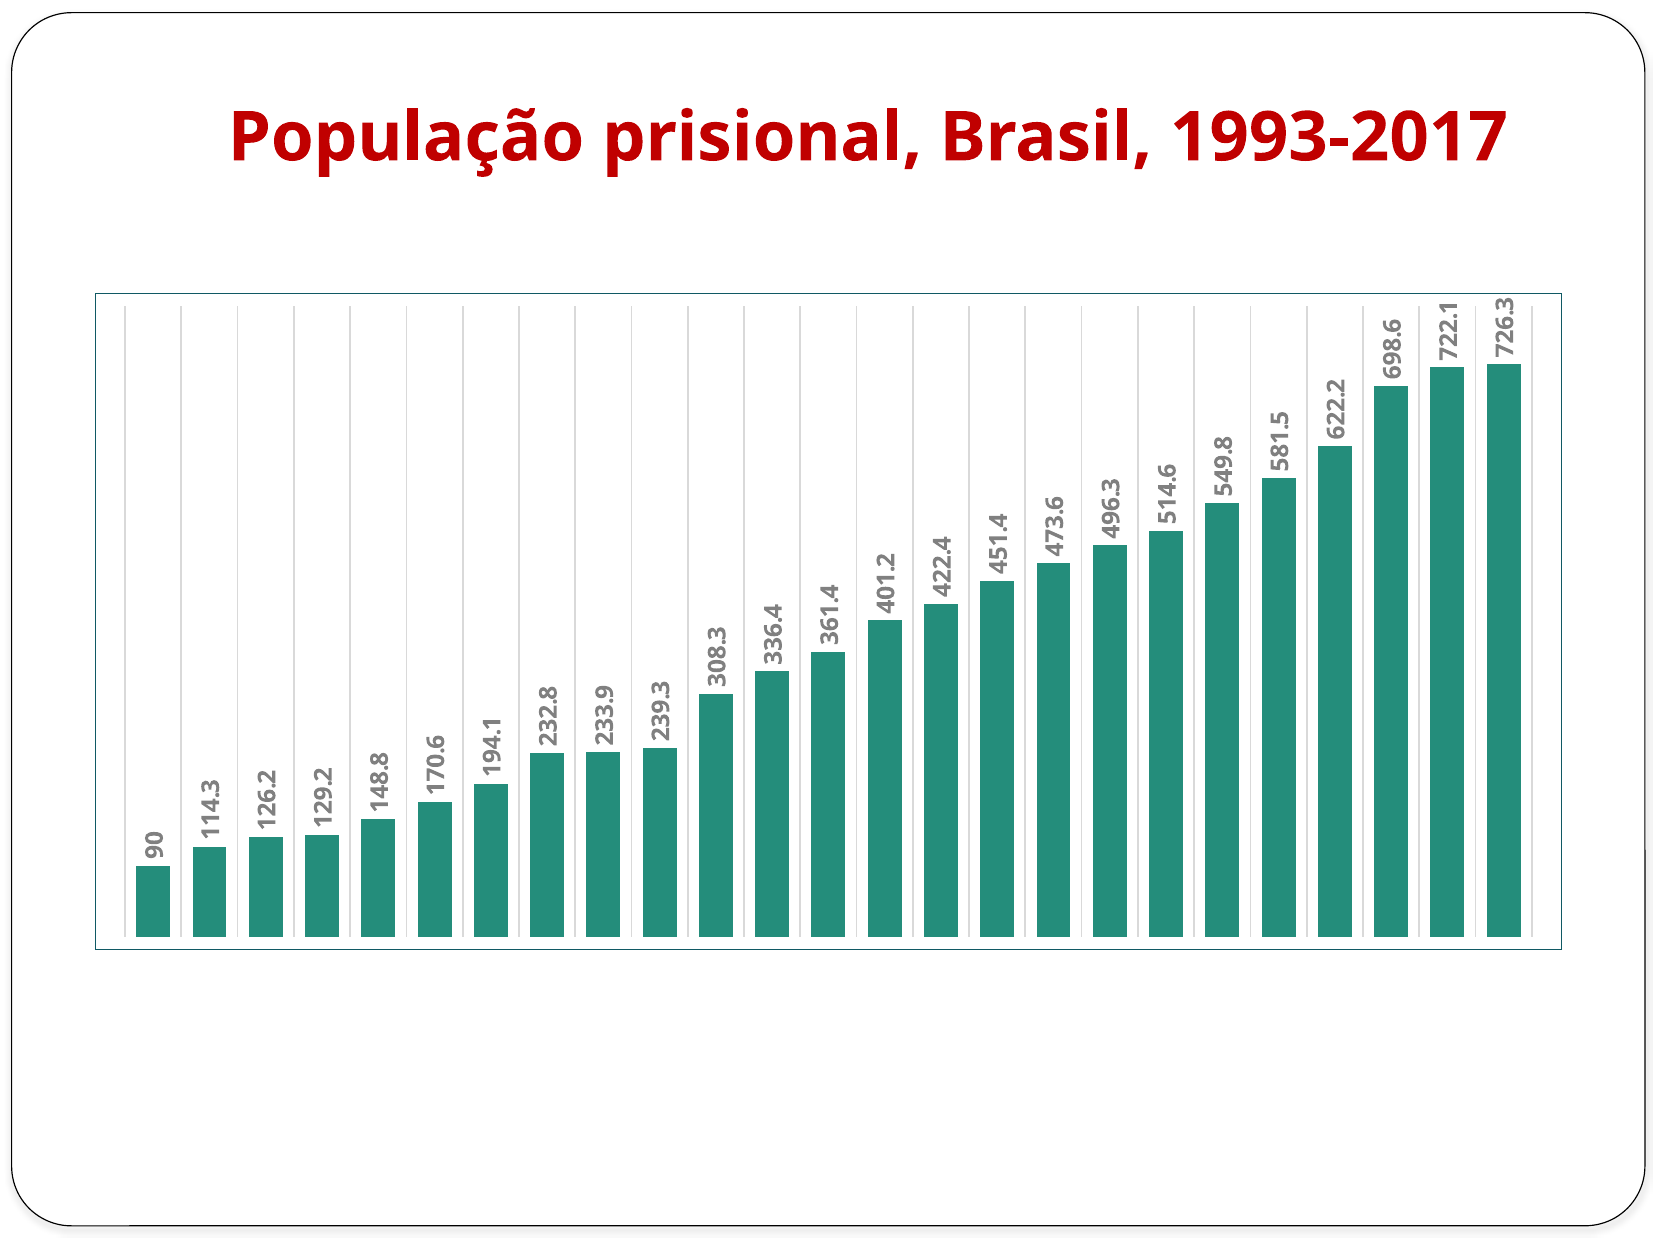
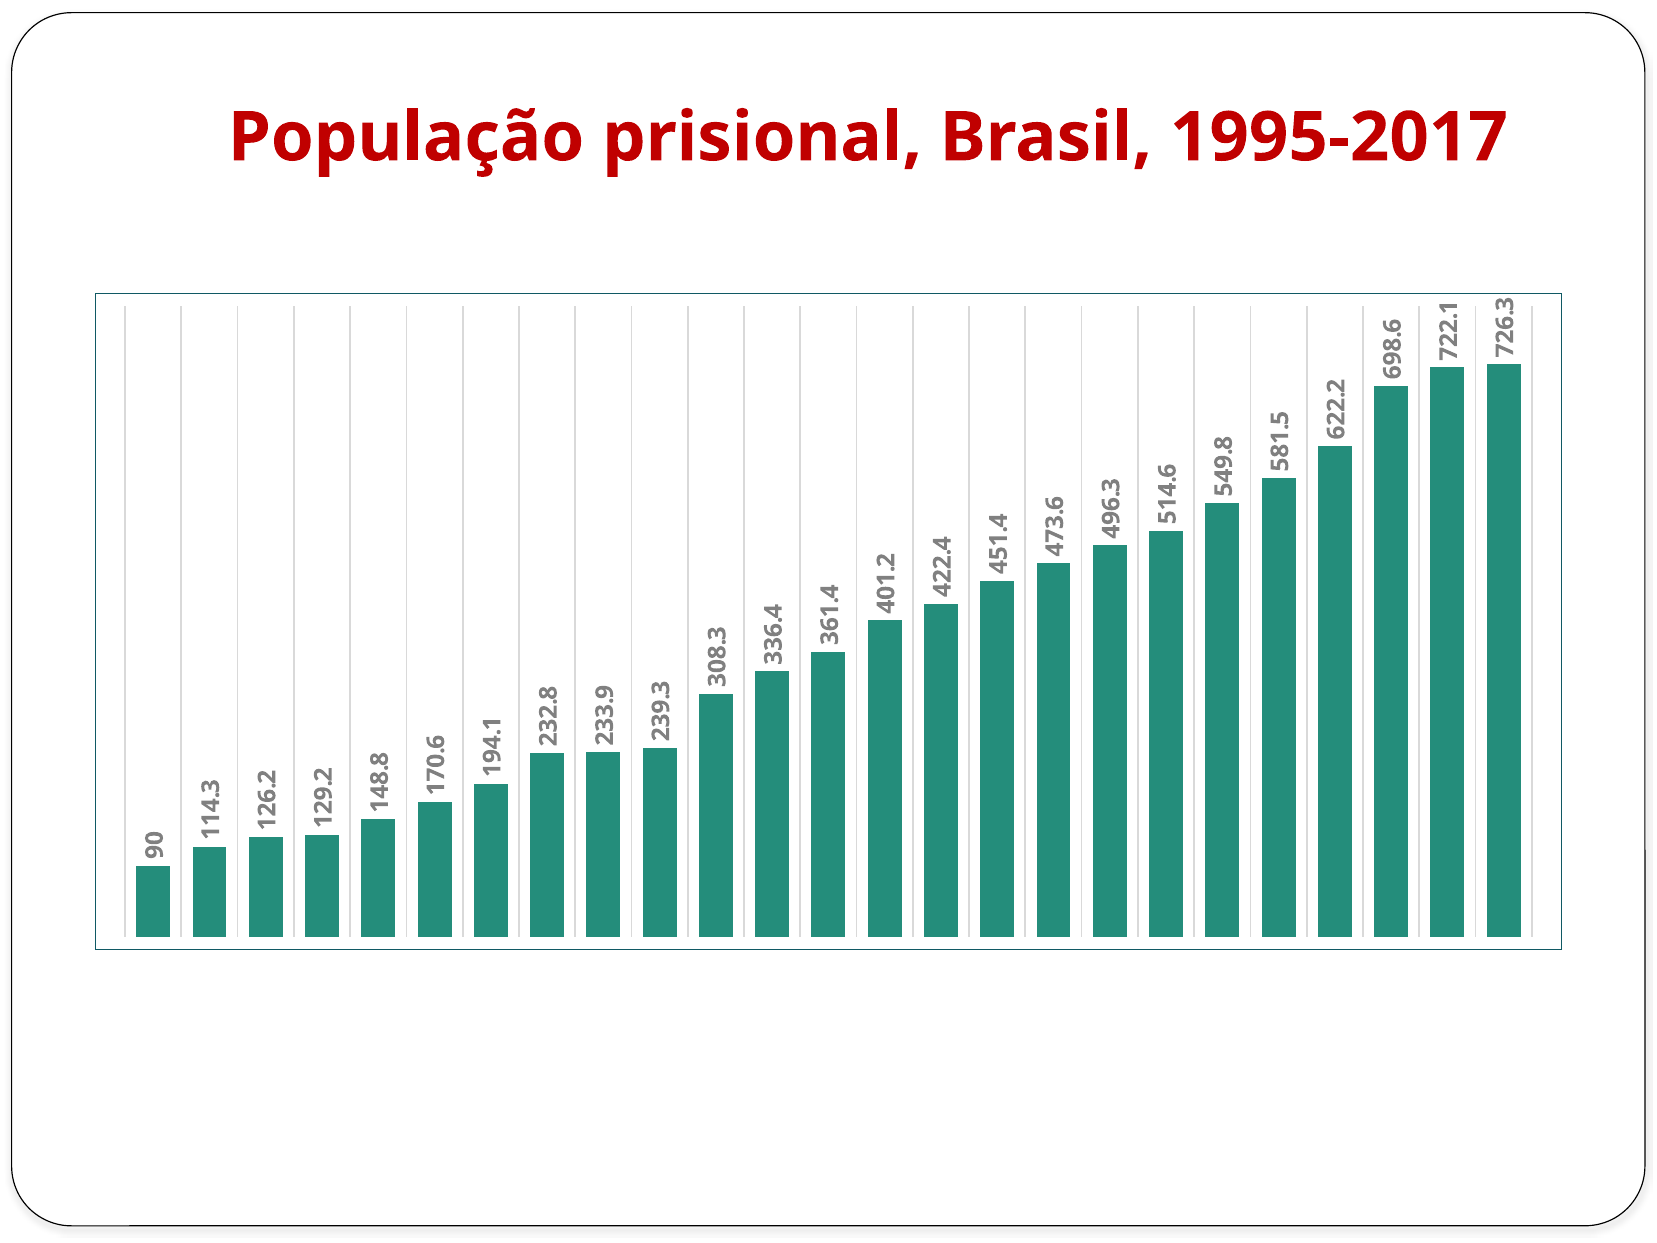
1993-2017: 1993-2017 -> 1995-2017 (1339, 138)
